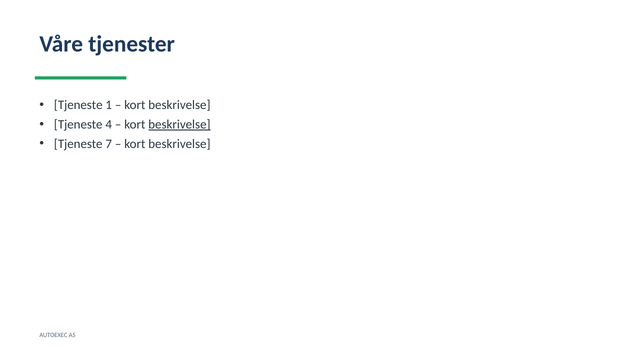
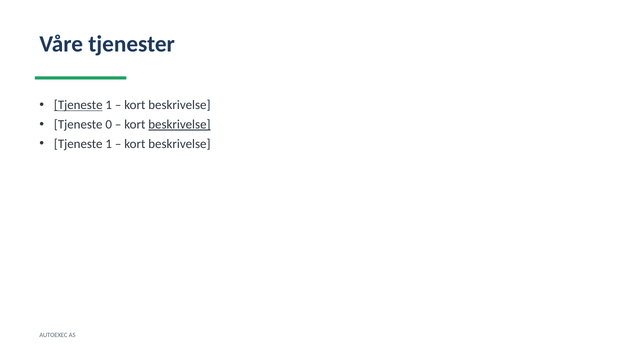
Tjeneste underline: none -> present (78, 105)
4: 4 -> 0 (109, 124)
7: 7 -> 1 (109, 144)
